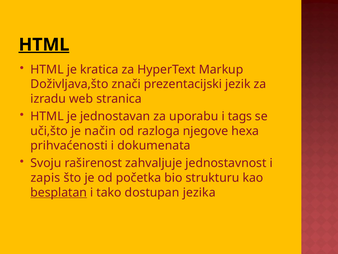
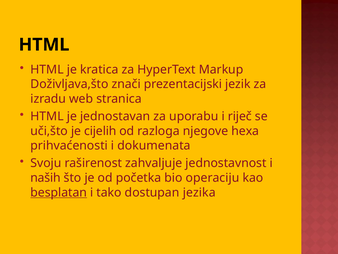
HTML underline: present -> none (44, 45)
tags: tags -> riječ (240, 116)
način: način -> cijelih (100, 131)
zapis: zapis -> naših (46, 177)
strukturu: strukturu -> operaciju (212, 177)
